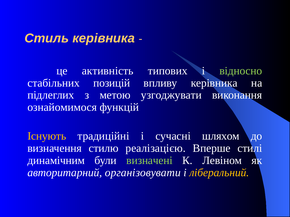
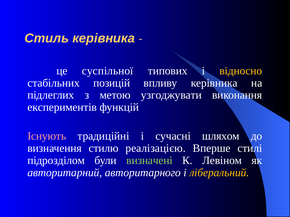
активність: активність -> суспільної (108, 71)
відносно colour: light green -> yellow (241, 71)
ознайомимося: ознайомимося -> експериментів (62, 107)
Існують colour: yellow -> pink (47, 136)
динамічним: динамічним -> підрозділом (56, 161)
організовувати: організовувати -> авторитарного (143, 173)
